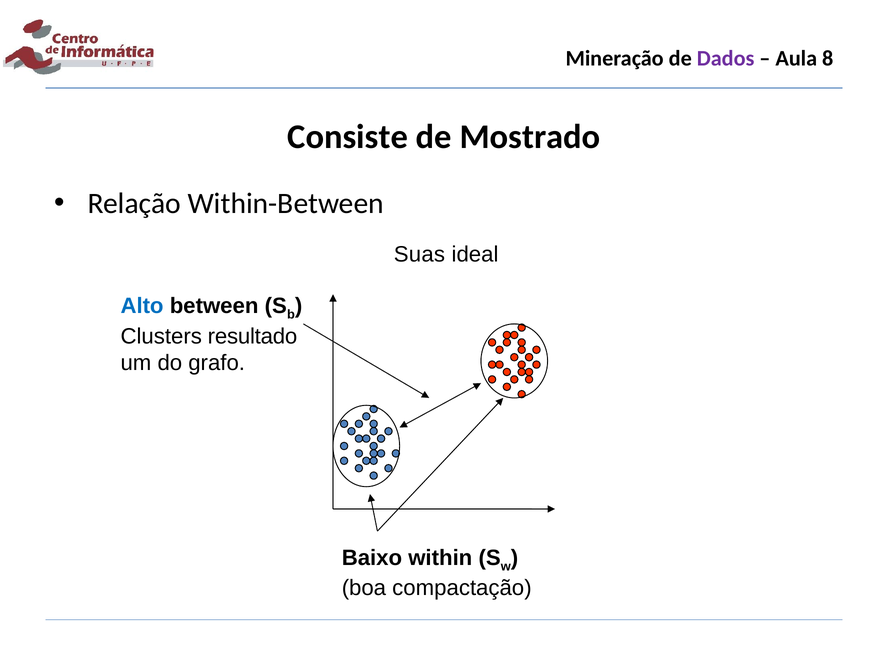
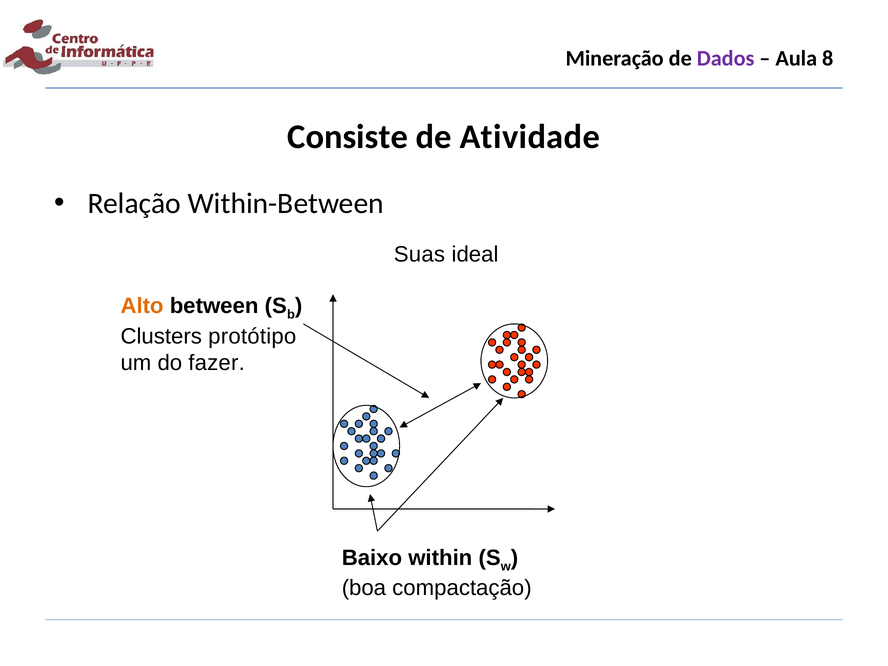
Mostrado: Mostrado -> Atividade (530, 137)
Alto colour: blue -> orange (142, 306)
resultado: resultado -> protótipo (252, 336)
grafo: grafo -> fazer (217, 363)
